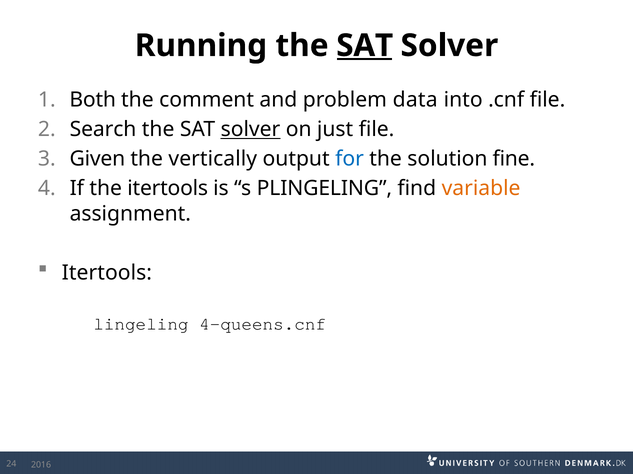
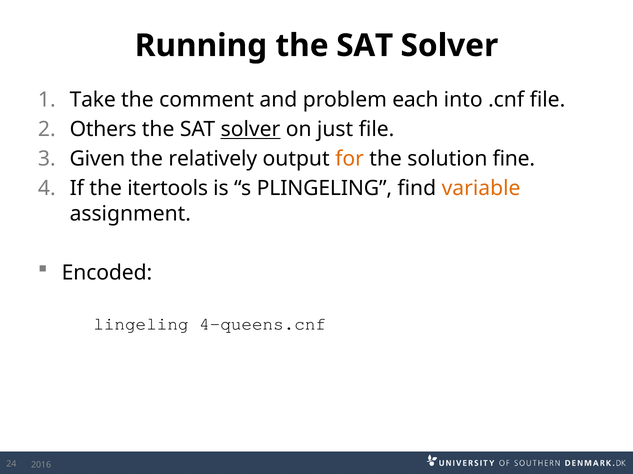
SAT underline: present -> none (365, 46)
Both: Both -> Take (93, 100)
data: data -> each (415, 100)
Search: Search -> Others (103, 130)
vertically: vertically -> relatively (213, 159)
for colour: blue -> orange (349, 159)
Itertools: Itertools -> Encoded (107, 273)
